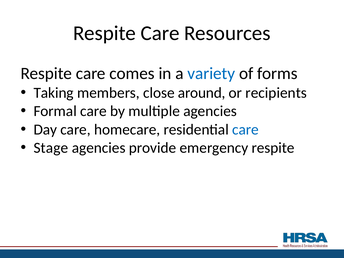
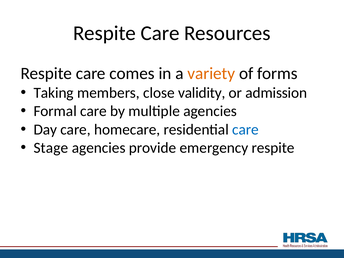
variety colour: blue -> orange (211, 73)
around: around -> validity (202, 93)
recipients: recipients -> admission (276, 93)
